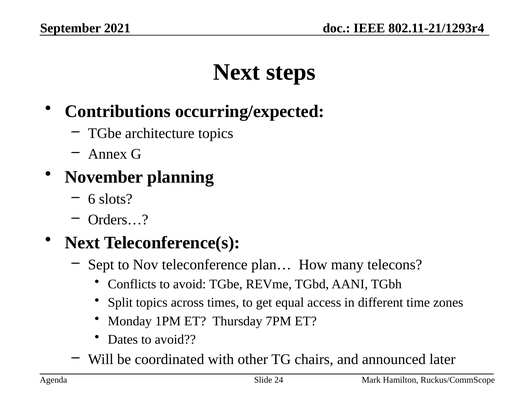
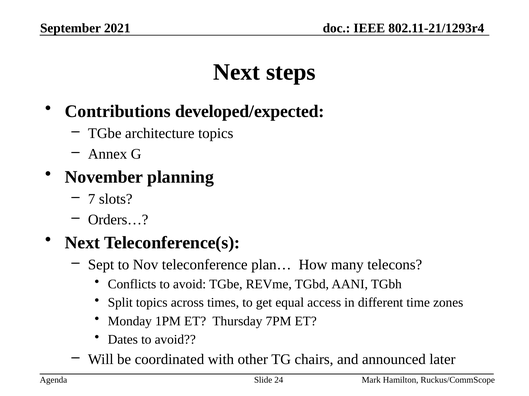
occurring/expected: occurring/expected -> developed/expected (250, 111)
6: 6 -> 7 (92, 199)
